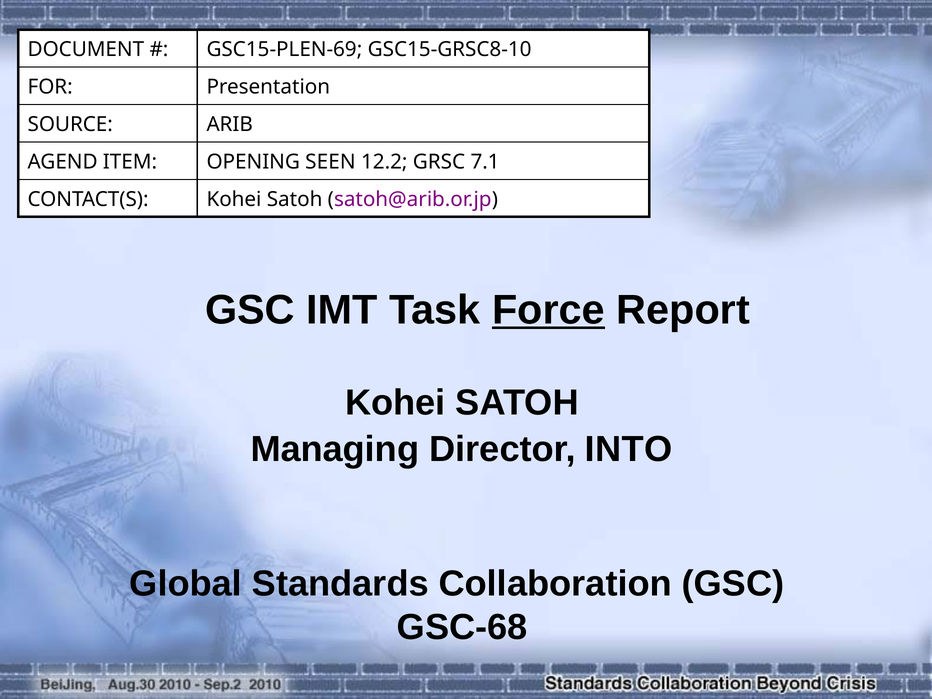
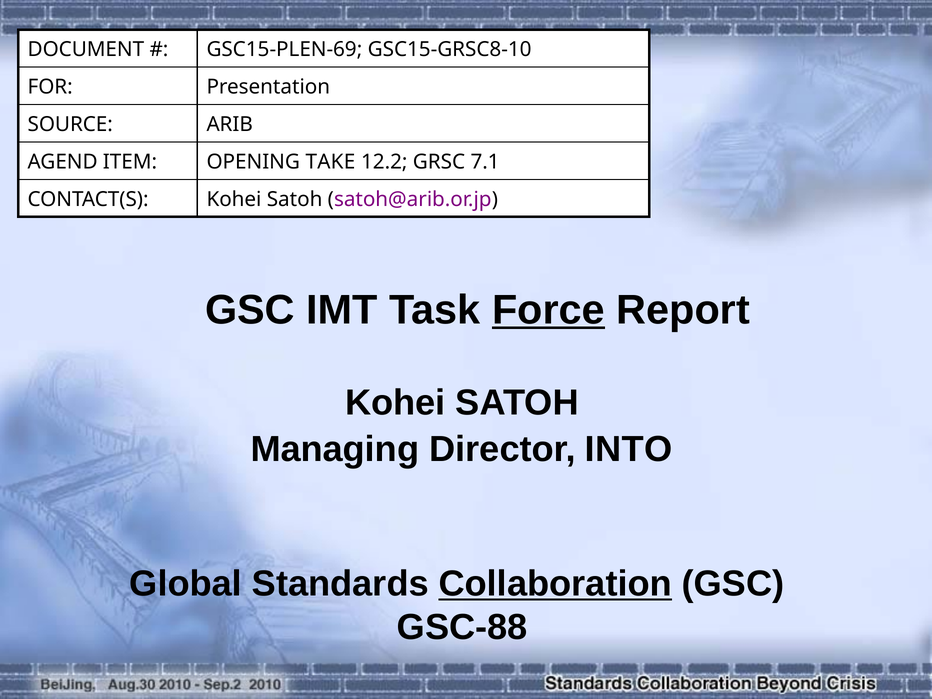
SEEN: SEEN -> TAKE (330, 162)
Collaboration underline: none -> present (555, 584)
GSC-68: GSC-68 -> GSC-88 (462, 627)
